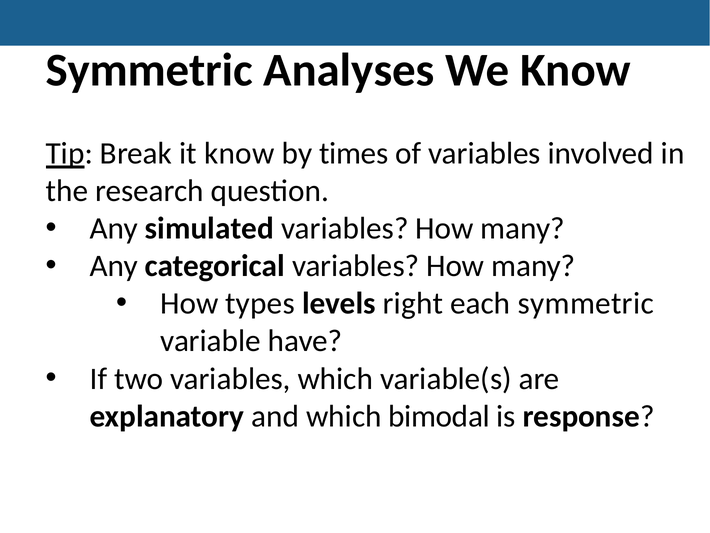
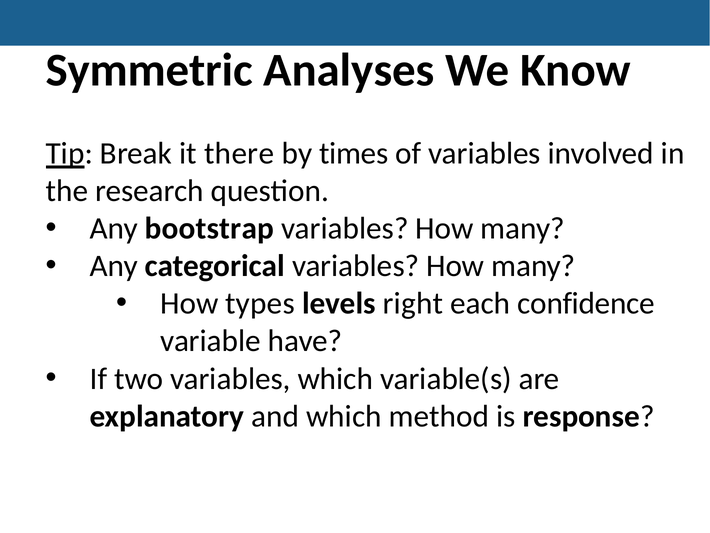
it know: know -> there (239, 153)
simulated: simulated -> bootstrap (209, 229)
each symmetric: symmetric -> confidence (586, 304)
bimodal: bimodal -> method (439, 416)
